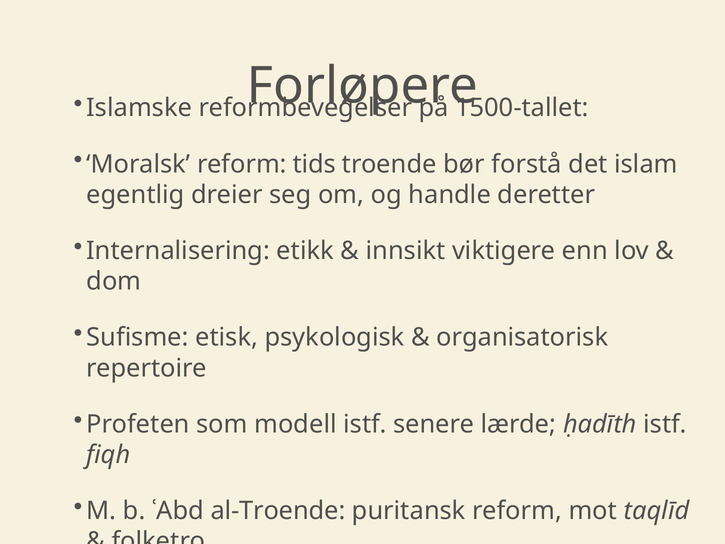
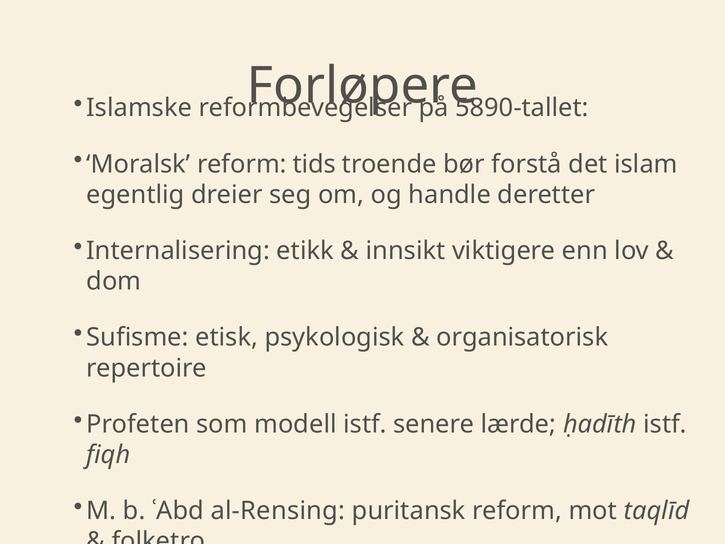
1500-tallet: 1500-tallet -> 5890-tallet (522, 108)
al-Troende: al-Troende -> al-Rensing (278, 511)
